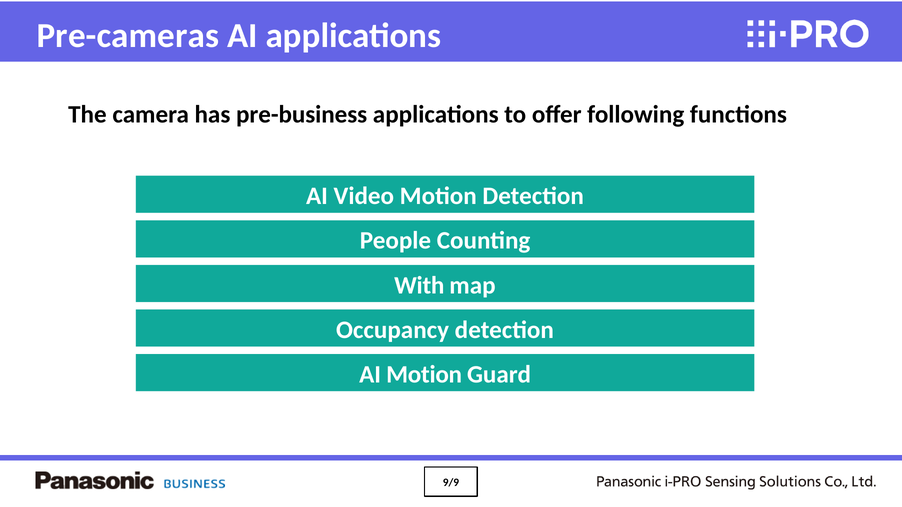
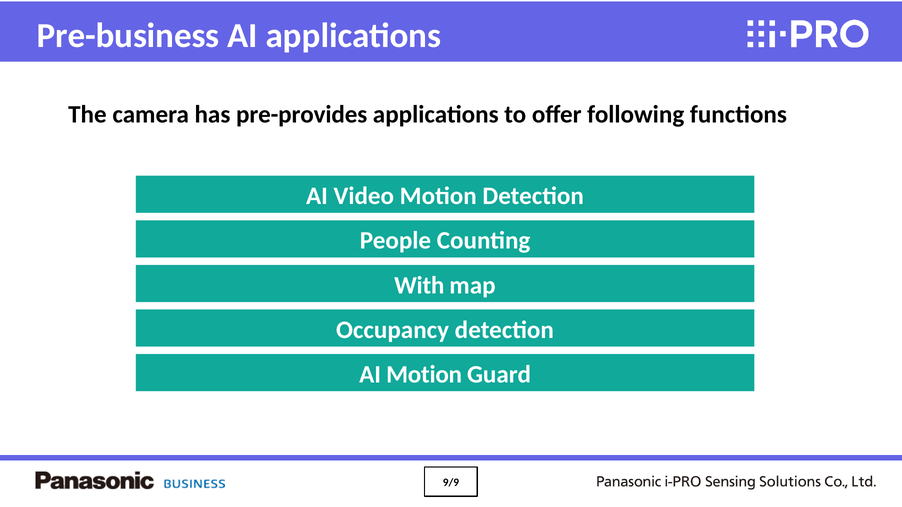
Pre-cameras: Pre-cameras -> Pre-business (128, 36)
pre-business: pre-business -> pre-provides (302, 115)
